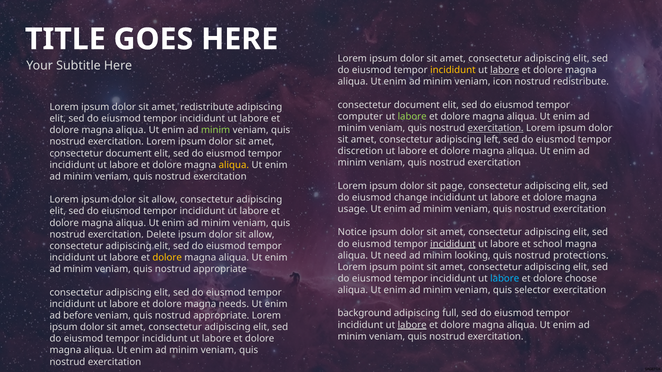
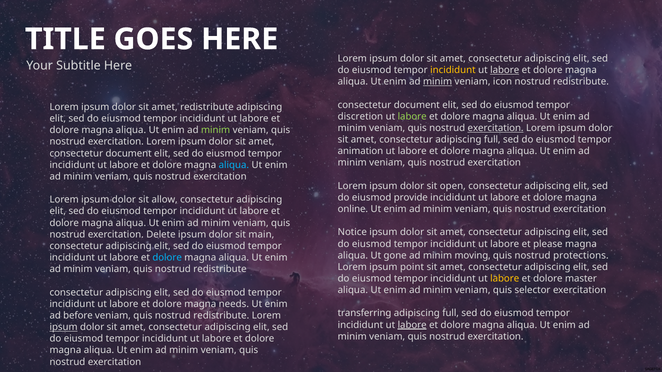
minim underline: none -> present (438, 82)
computer: computer -> discretion (360, 117)
consectetur adipiscing left: left -> full (492, 140)
discretion: discretion -> animation (360, 151)
aliqua colour: yellow -> light blue (234, 165)
page: page -> open (453, 186)
change: change -> provide (411, 198)
usage: usage -> online (353, 209)
allow: allow -> main (261, 235)
incididunt underline: present -> none (453, 244)
school: school -> please (548, 244)
need: need -> gone (395, 256)
looking: looking -> moving (473, 256)
dolore colour: yellow -> light blue (167, 258)
appropriate: appropriate -> redistribute (220, 269)
labore colour: light blue -> yellow (505, 279)
choose: choose -> master (581, 279)
background: background -> transferring (365, 314)
appropriate: appropriate -> redistribute (221, 316)
ipsum underline: none -> present (64, 327)
